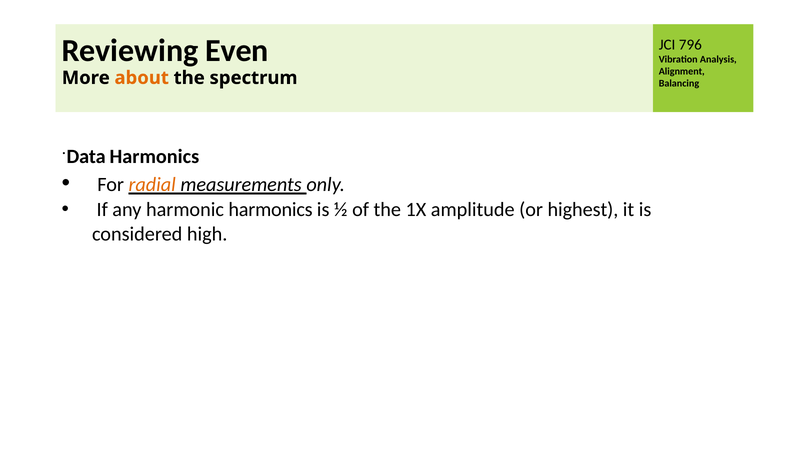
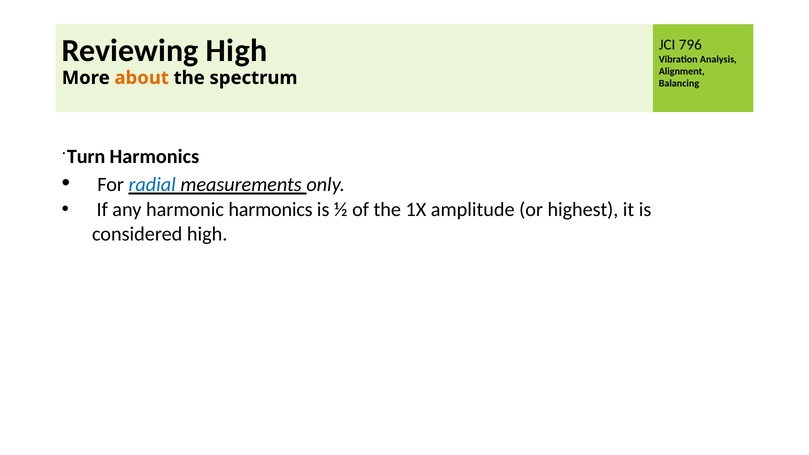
Reviewing Even: Even -> High (237, 50)
Data: Data -> Turn (86, 156)
radial colour: orange -> blue (152, 185)
